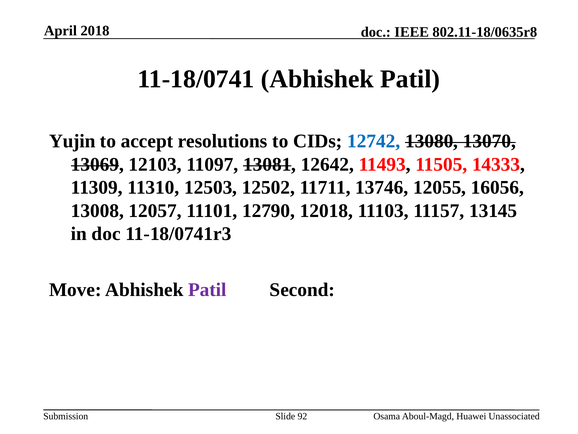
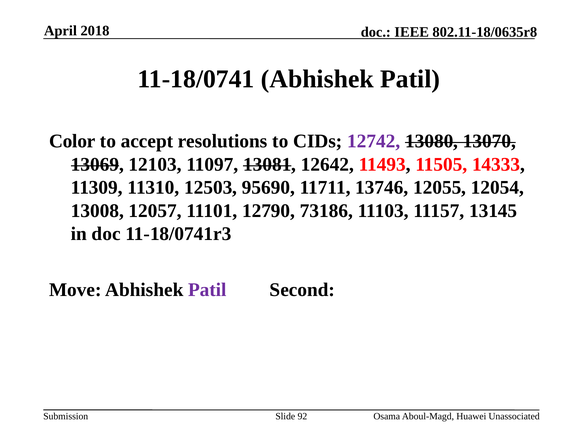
Yujin: Yujin -> Color (72, 141)
12742 colour: blue -> purple (374, 141)
12502: 12502 -> 95690 (268, 187)
16056: 16056 -> 12054 (497, 187)
12018: 12018 -> 73186 (326, 210)
